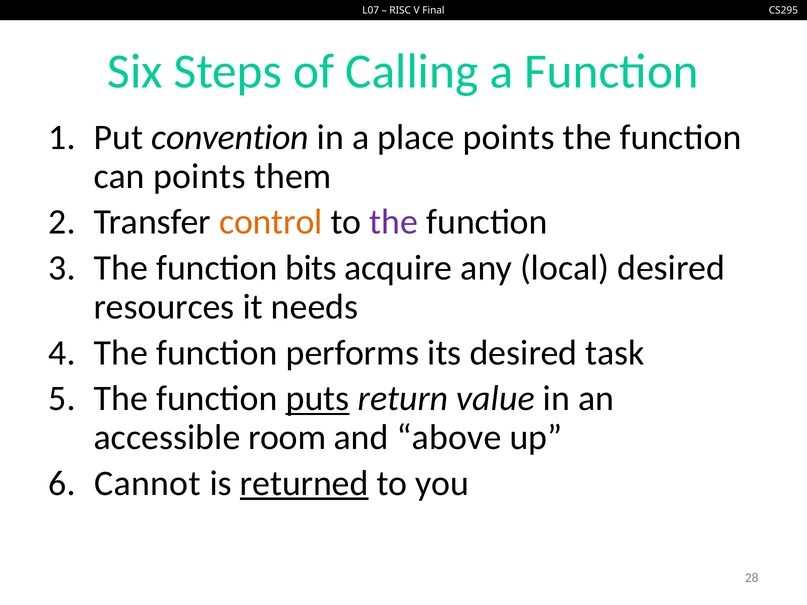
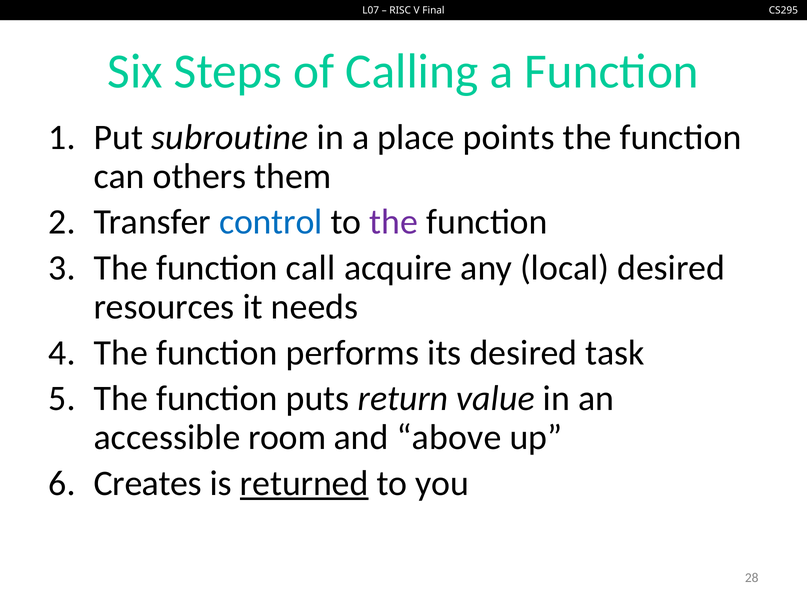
convention: convention -> subroutine (230, 138)
can points: points -> others (200, 176)
control colour: orange -> blue (271, 222)
bits: bits -> call (311, 268)
puts underline: present -> none (318, 399)
Cannot: Cannot -> Creates (148, 484)
